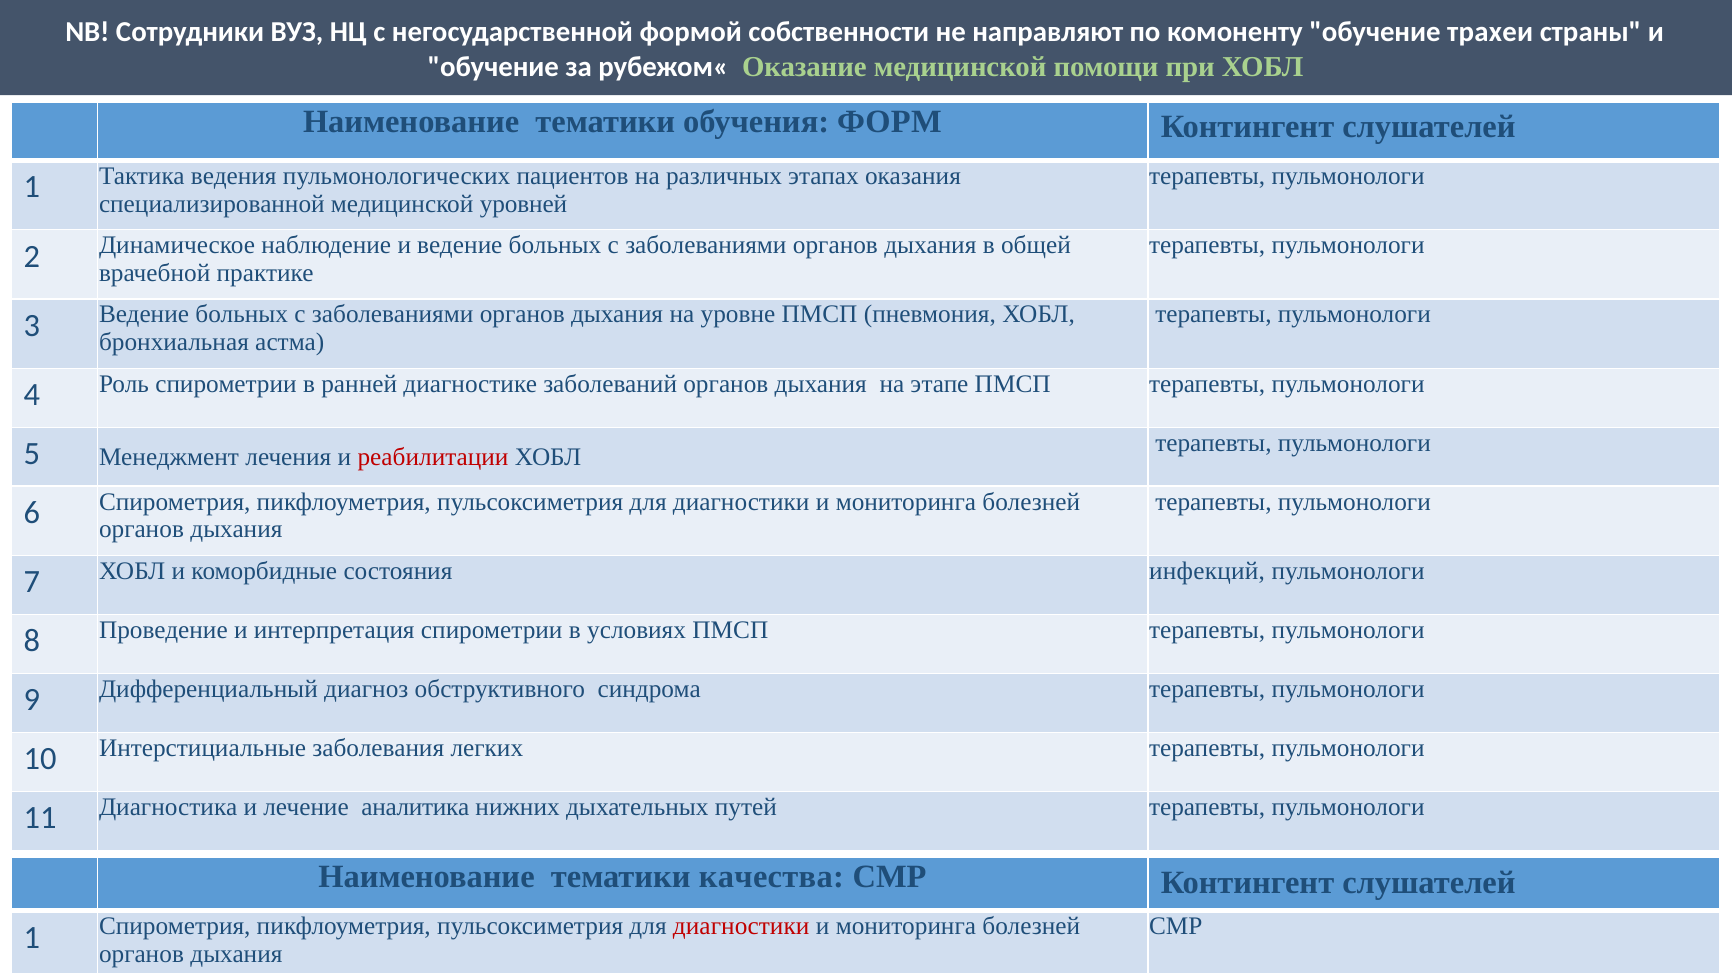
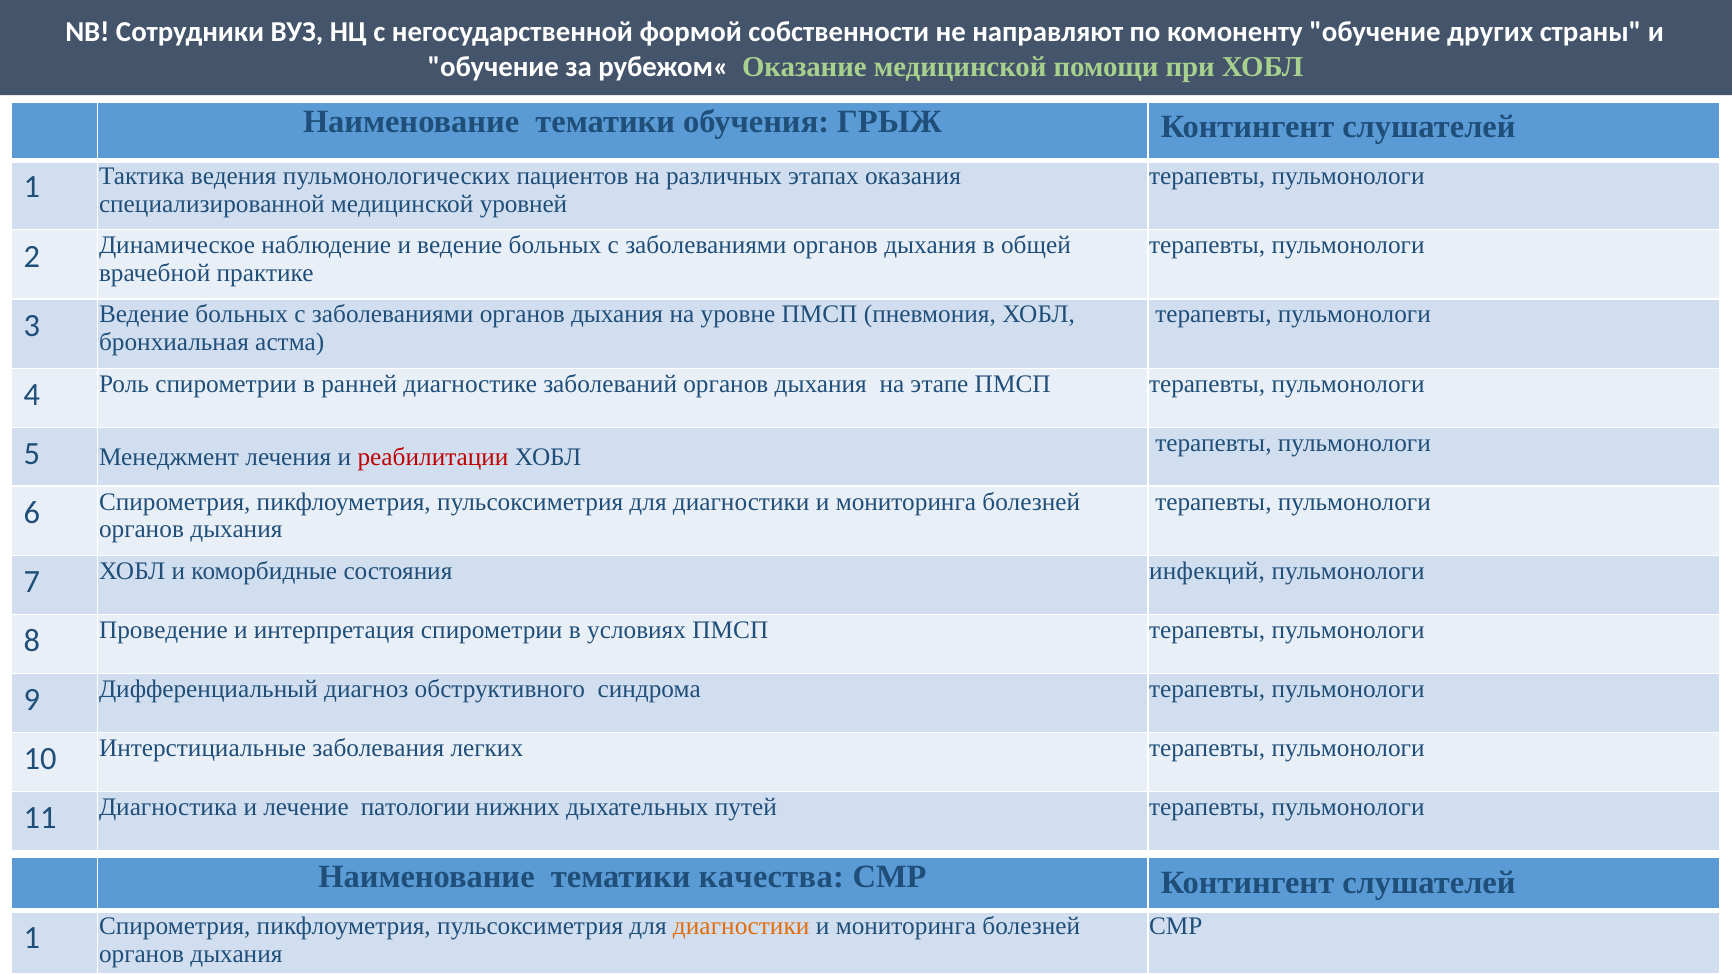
трахеи: трахеи -> других (1490, 32)
ФОРМ: ФОРМ -> ГРЫЖ (890, 122)
аналитика: аналитика -> патологии (415, 807)
диагностики colour: red -> orange (741, 926)
